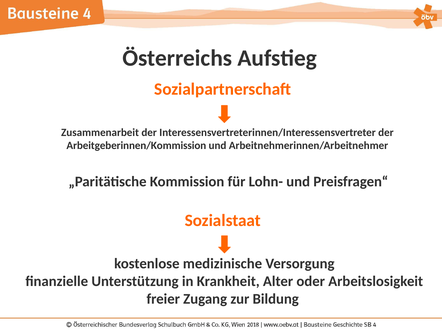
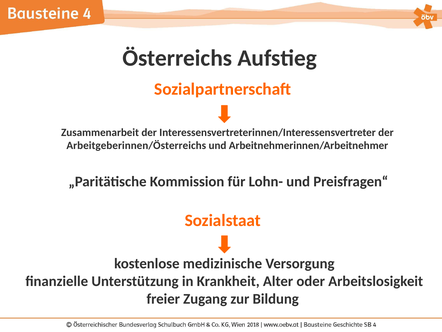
Arbeitgeberinnen/Kommission: Arbeitgeberinnen/Kommission -> Arbeitgeberinnen/Österreichs (136, 145)
